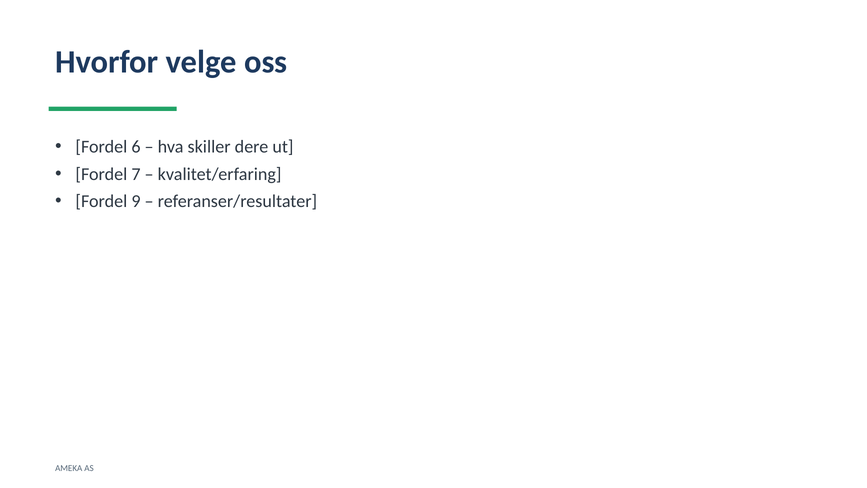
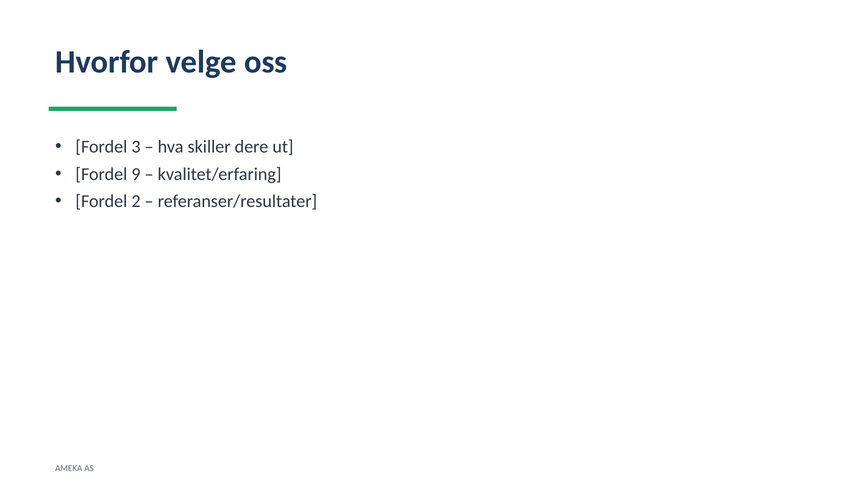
6: 6 -> 3 (136, 147)
7: 7 -> 9 (136, 174)
9: 9 -> 2 (136, 201)
